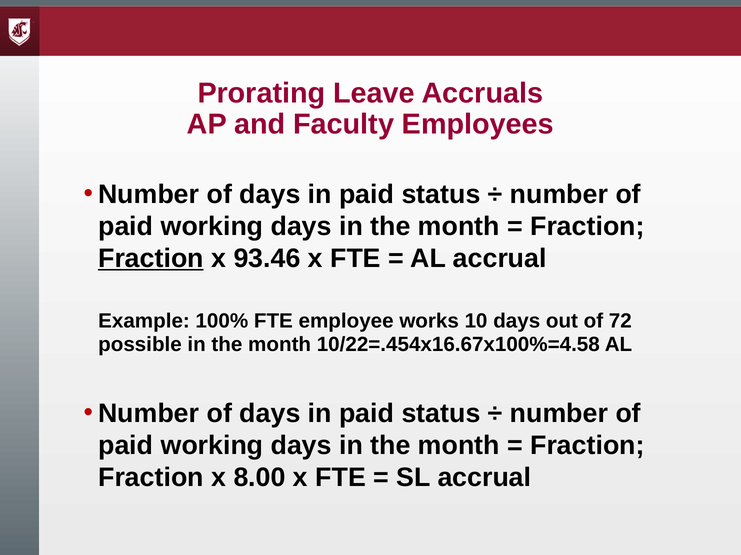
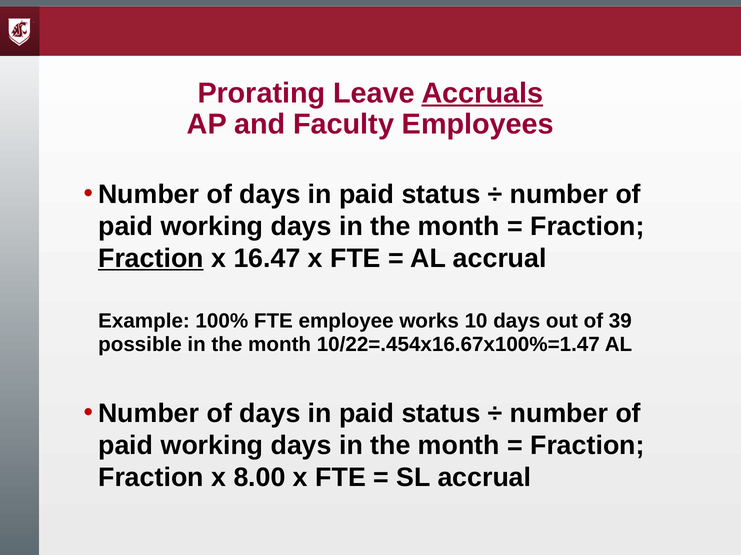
Accruals underline: none -> present (482, 93)
93.46: 93.46 -> 16.47 (267, 259)
72: 72 -> 39 (620, 321)
10/22=.454x16.67x100%=4.58: 10/22=.454x16.67x100%=4.58 -> 10/22=.454x16.67x100%=1.47 (458, 345)
